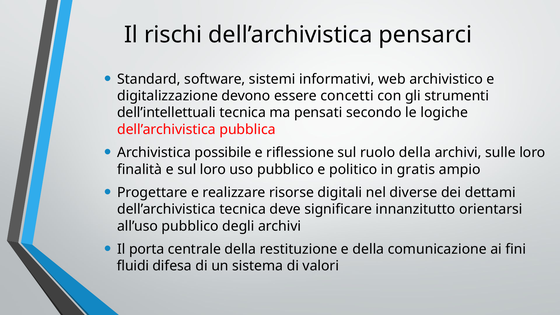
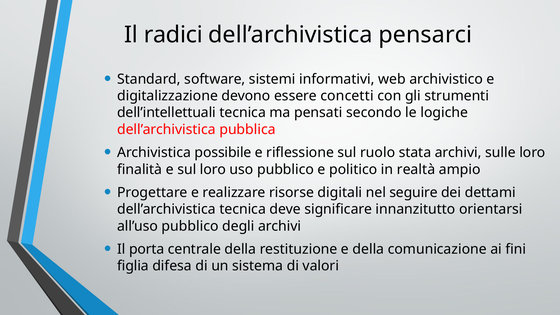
rischi: rischi -> radici (173, 35)
ruolo della: della -> stata (415, 153)
gratis: gratis -> realtà (416, 169)
diverse: diverse -> seguire (414, 192)
fluidi: fluidi -> figlia (133, 266)
